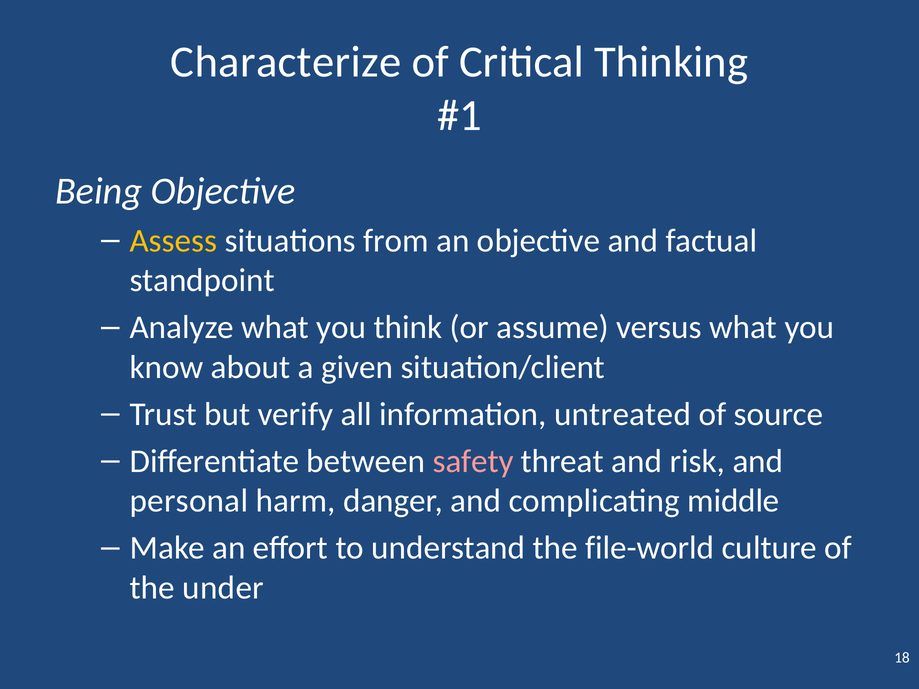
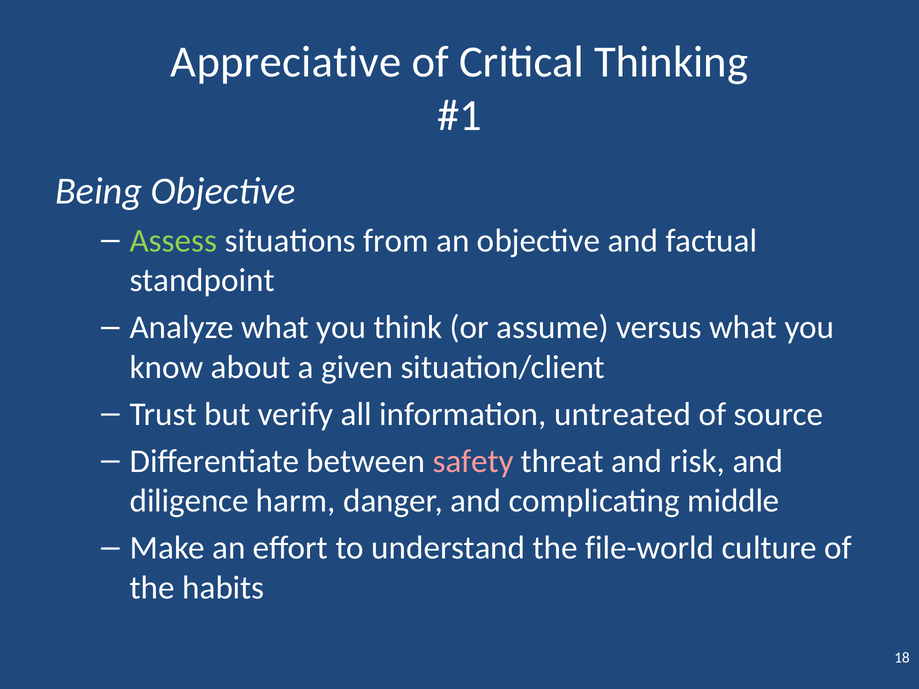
Characterize: Characterize -> Appreciative (286, 62)
Assess colour: yellow -> light green (174, 241)
personal: personal -> diligence (189, 501)
under: under -> habits (223, 588)
